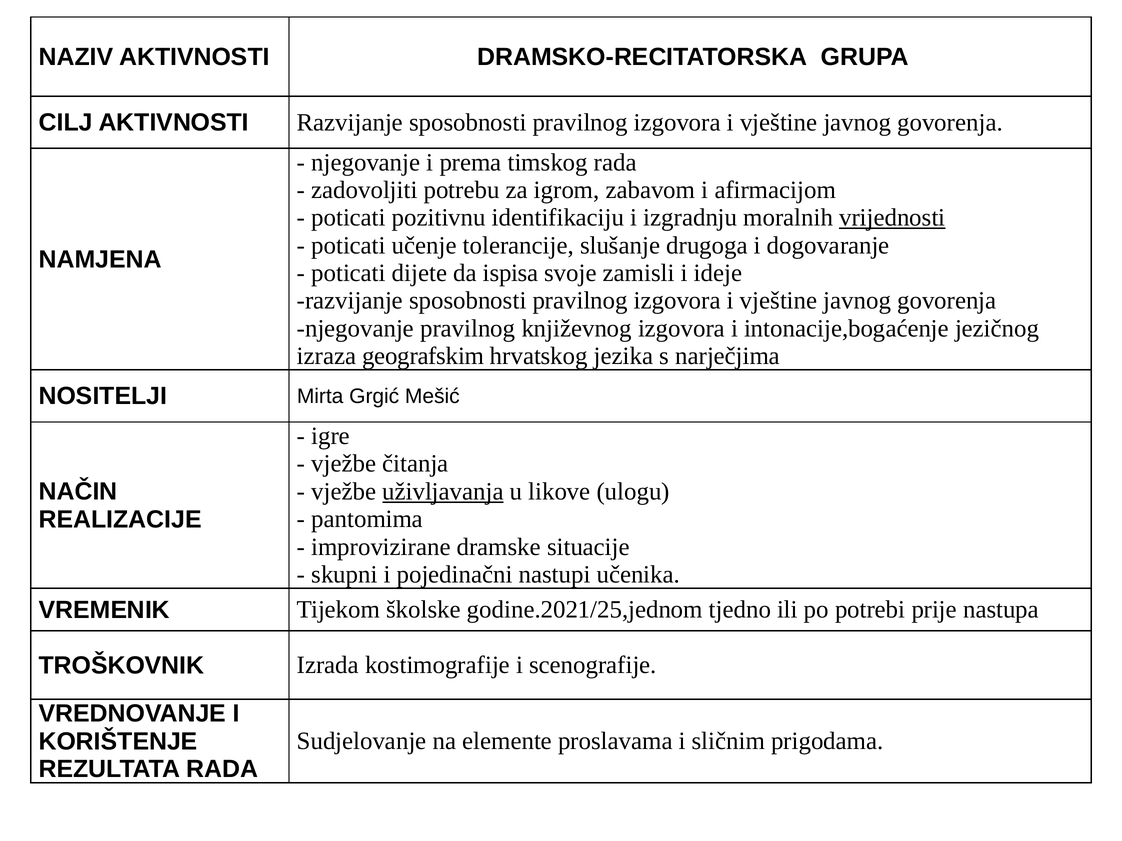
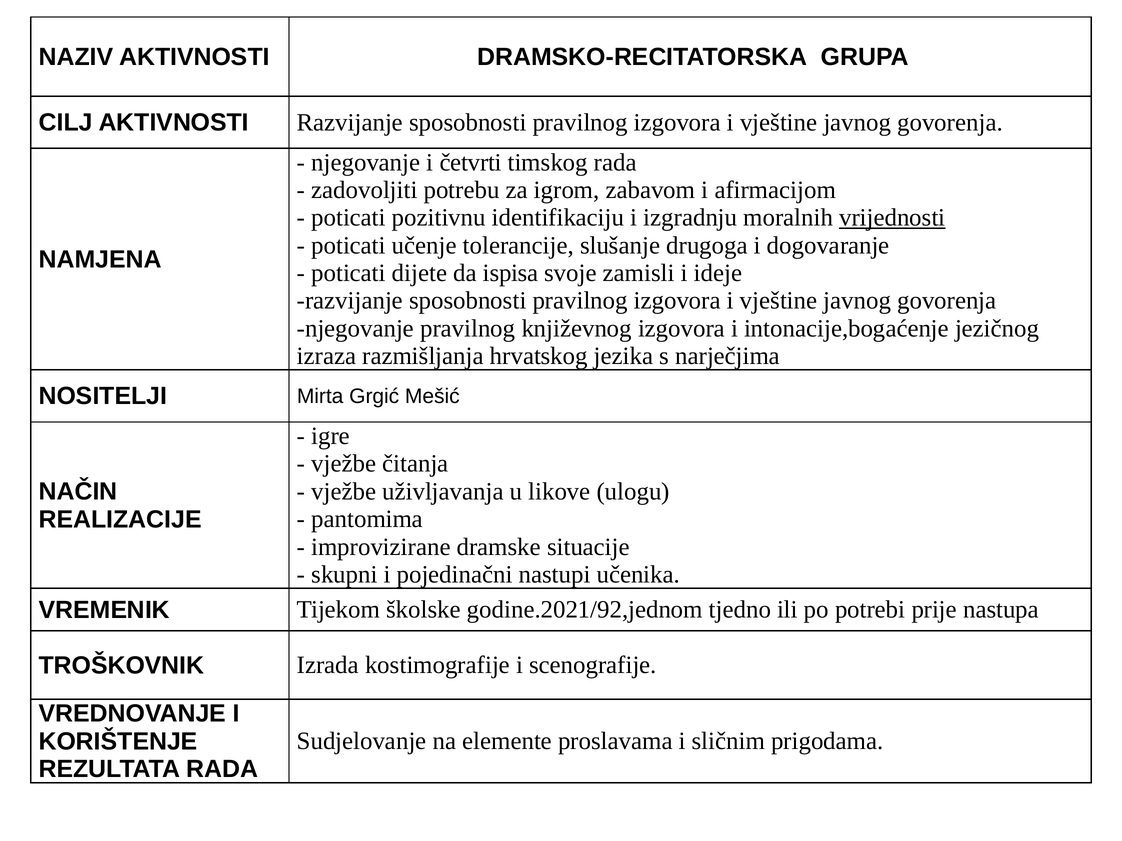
prema: prema -> četvrti (471, 162)
geografskim: geografskim -> razmišljanja (423, 356)
uživljavanja underline: present -> none (443, 492)
godine.2021/25,jednom: godine.2021/25,jednom -> godine.2021/92,jednom (585, 610)
